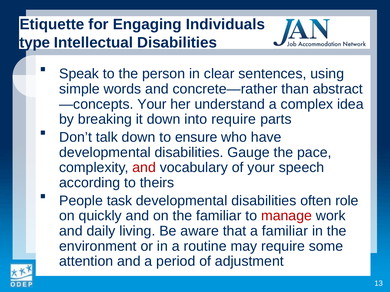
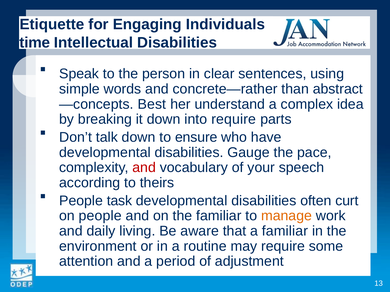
type: type -> time (35, 43)
Your: Your -> Best (152, 104)
role: role -> curt (347, 201)
on quickly: quickly -> people (100, 216)
manage colour: red -> orange (287, 216)
